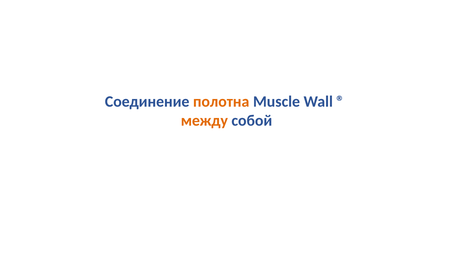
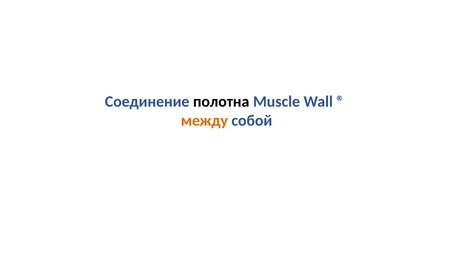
полотна colour: orange -> black (221, 101)
